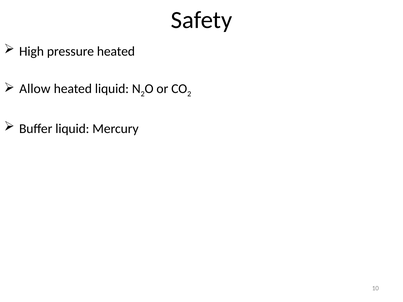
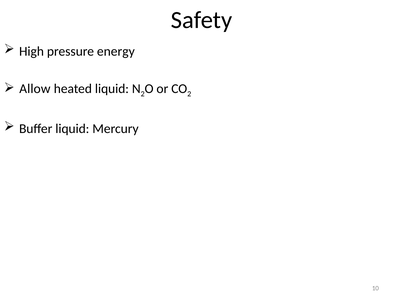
pressure heated: heated -> energy (116, 51)
